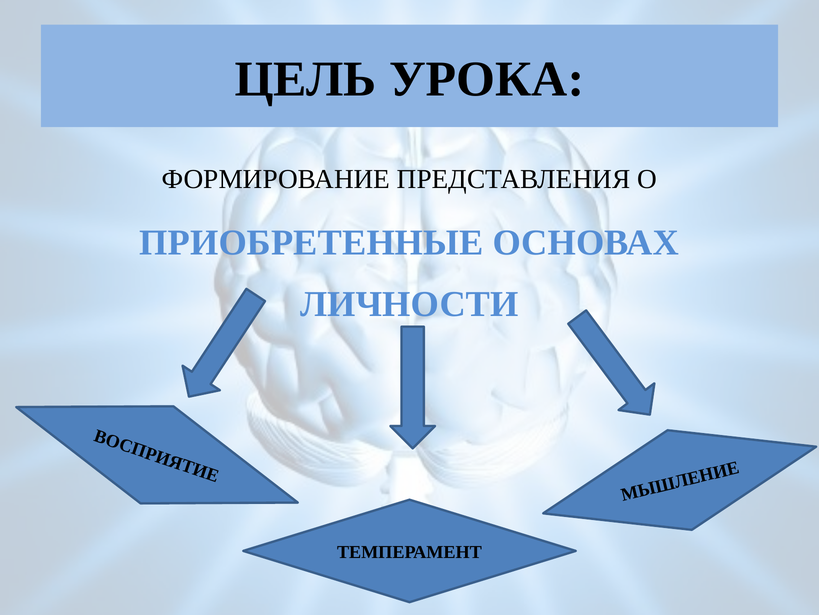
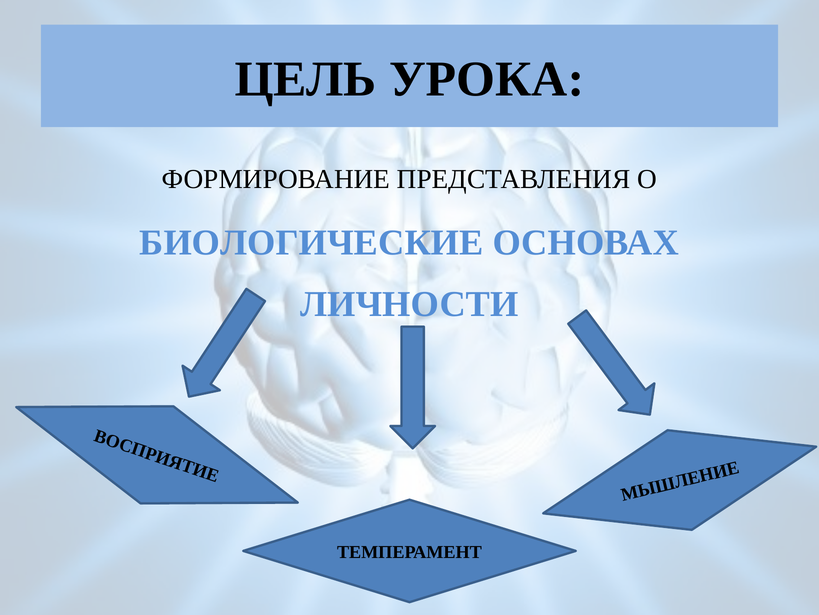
ПРИОБРЕТЕННЫЕ: ПРИОБРЕТЕННЫЕ -> БИОЛОГИЧЕСКИЕ (311, 242)
